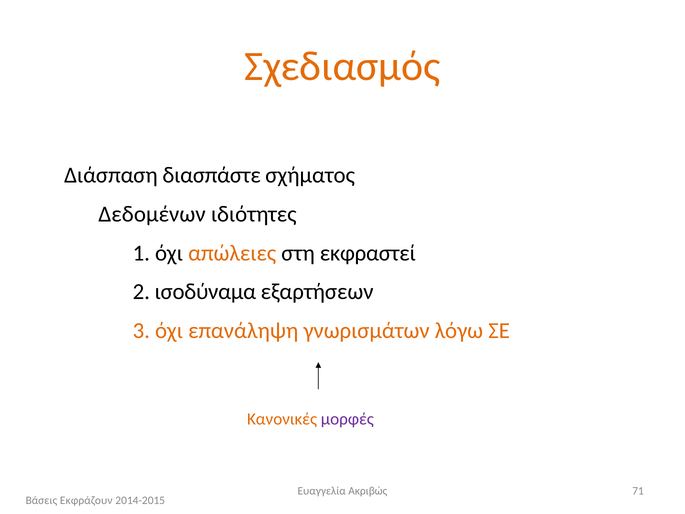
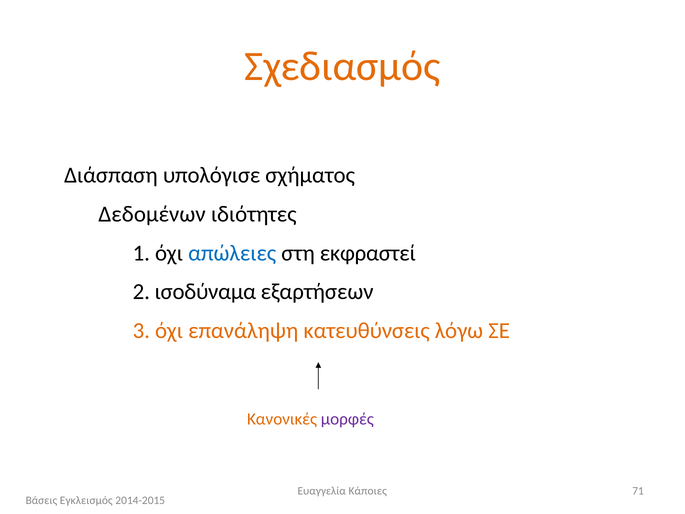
διασπάστε: διασπάστε -> υπολόγισε (212, 175)
απώλειες colour: orange -> blue (232, 253)
γνωρισμάτων: γνωρισμάτων -> κατευθύνσεις (367, 331)
Ακριβώς: Ακριβώς -> Κάποιες (368, 491)
Εκφράζουν: Εκφράζουν -> Εγκλεισμός (86, 500)
